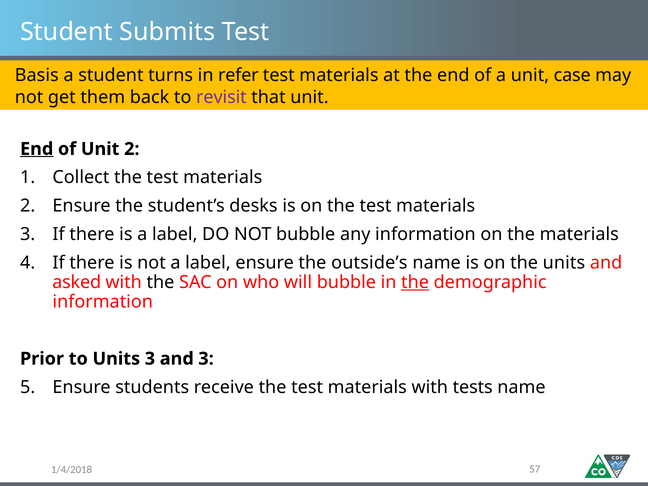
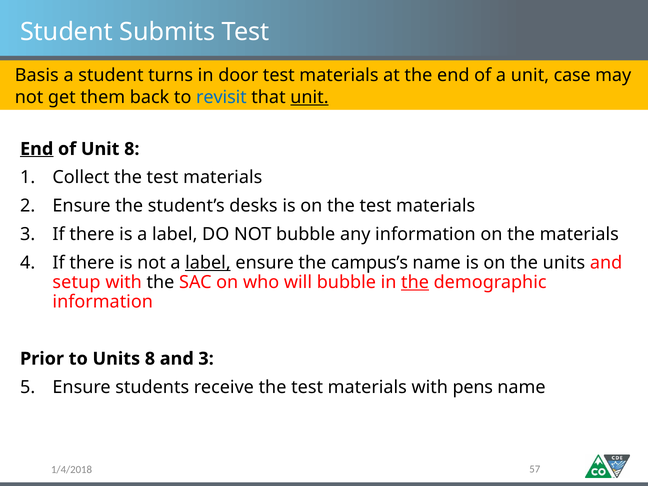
refer: refer -> door (238, 76)
revisit colour: purple -> blue (221, 97)
unit underline: none -> present (309, 97)
Unit 2: 2 -> 8 (132, 149)
label underline: none -> present (208, 263)
outside’s: outside’s -> campus’s (370, 263)
asked: asked -> setup (77, 282)
Units 3: 3 -> 8 (150, 359)
tests: tests -> pens (473, 387)
